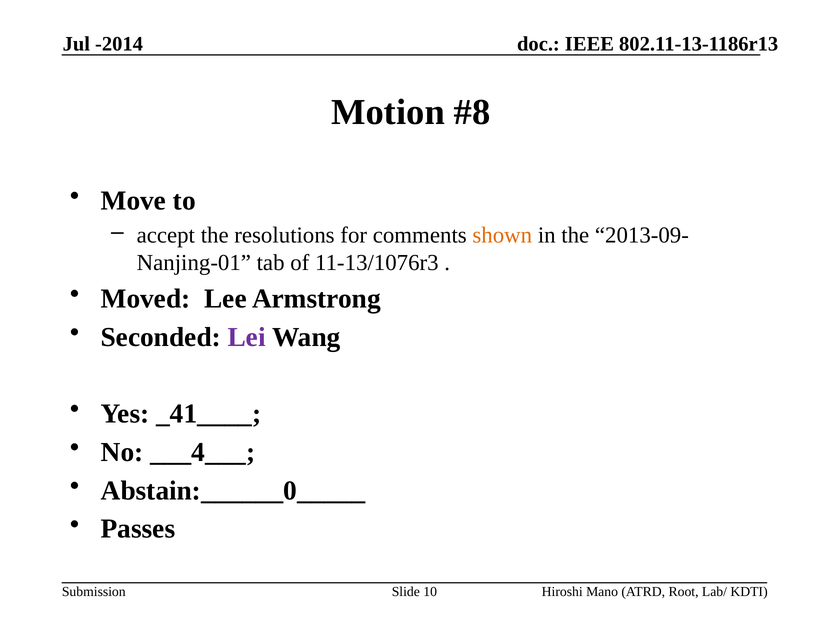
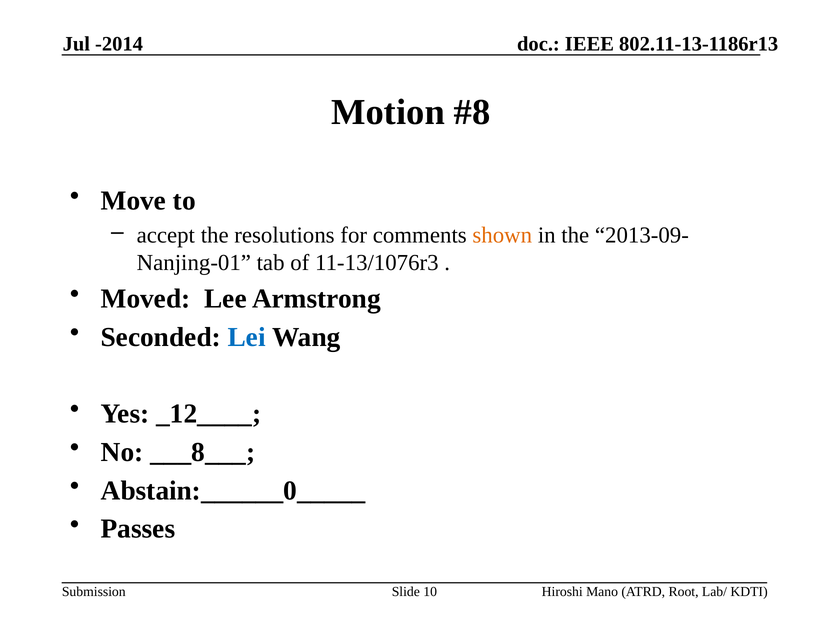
Lei colour: purple -> blue (247, 337)
_41____: _41____ -> _12____ (209, 413)
___4___: ___4___ -> ___8___ (203, 452)
